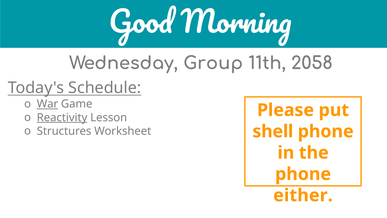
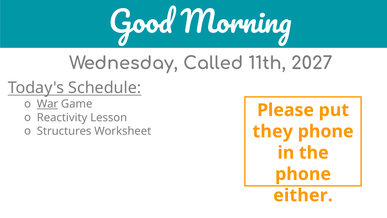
Group: Group -> Called (213, 63)
2058: 2058 -> 2027 (312, 63)
Reactivity underline: present -> none (62, 117)
shell: shell -> they (273, 131)
